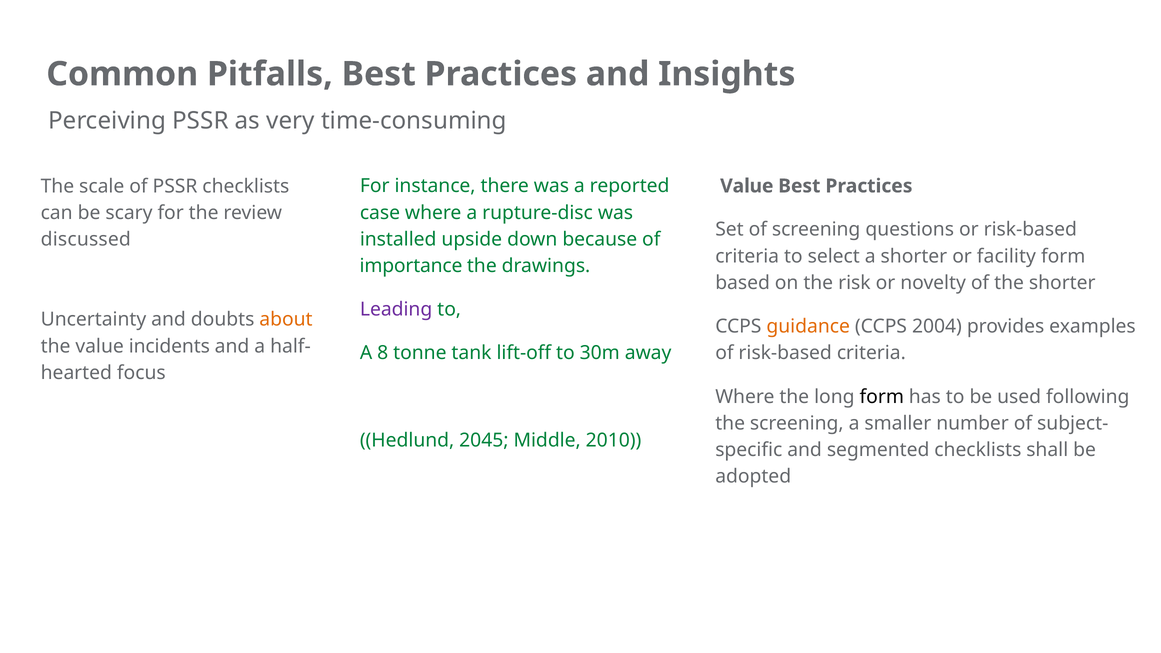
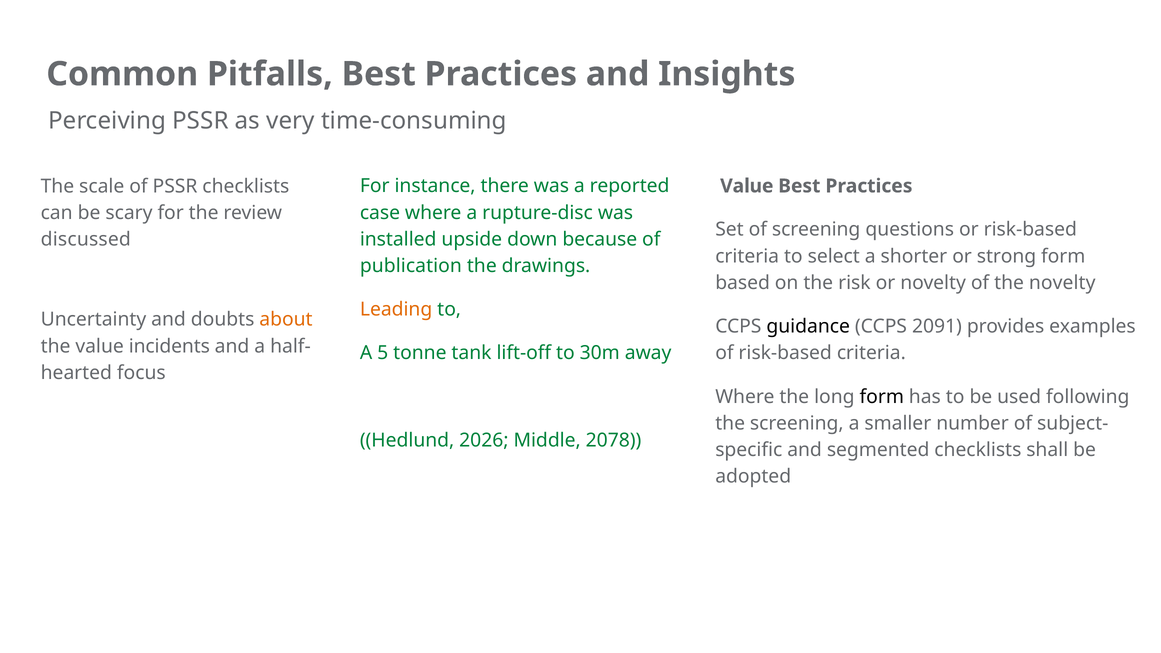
facility: facility -> strong (1007, 256)
importance: importance -> publication (411, 266)
the shorter: shorter -> novelty (1062, 283)
Leading colour: purple -> orange (396, 310)
guidance colour: orange -> black (808, 326)
2004: 2004 -> 2091 (937, 326)
8: 8 -> 5 (383, 353)
2045: 2045 -> 2026 (484, 440)
2010: 2010 -> 2078 (614, 440)
